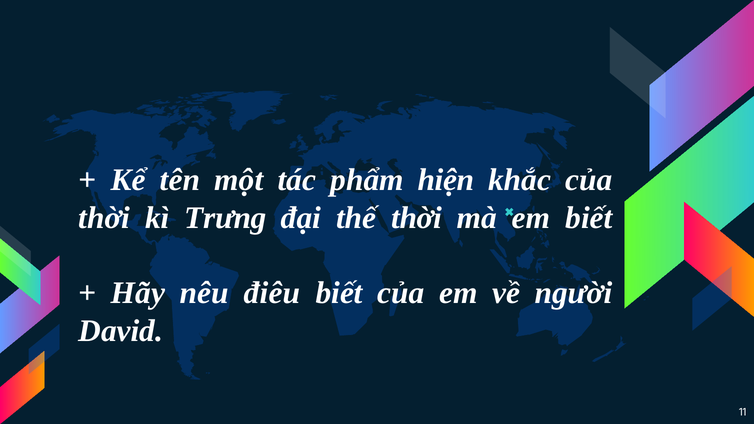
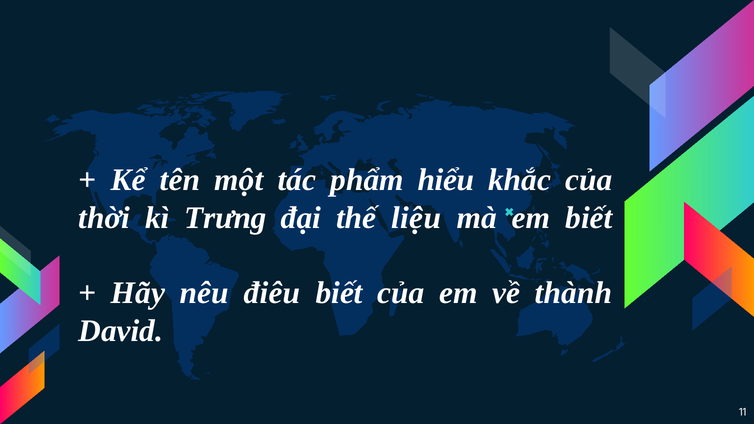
hiện: hiện -> hiểu (446, 180)
thế thời: thời -> liệu (416, 218)
người: người -> thành (574, 293)
